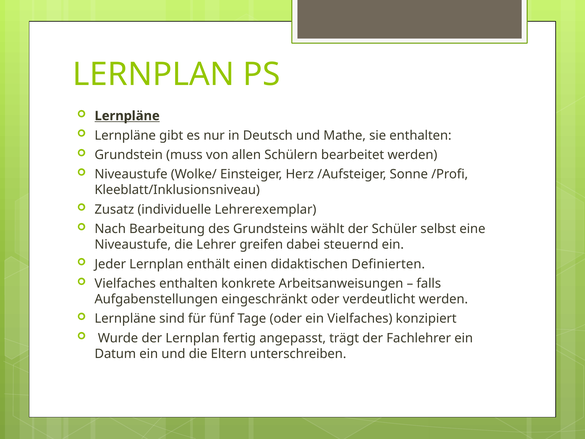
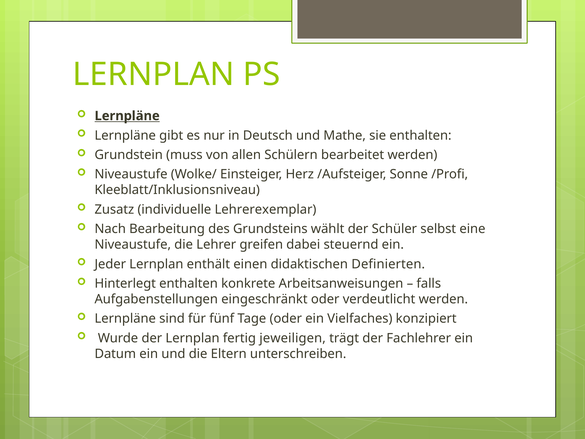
Vielfaches: Vielfaches -> Hinterlegt (125, 283)
angepasst: angepasst -> jeweiligen (293, 338)
